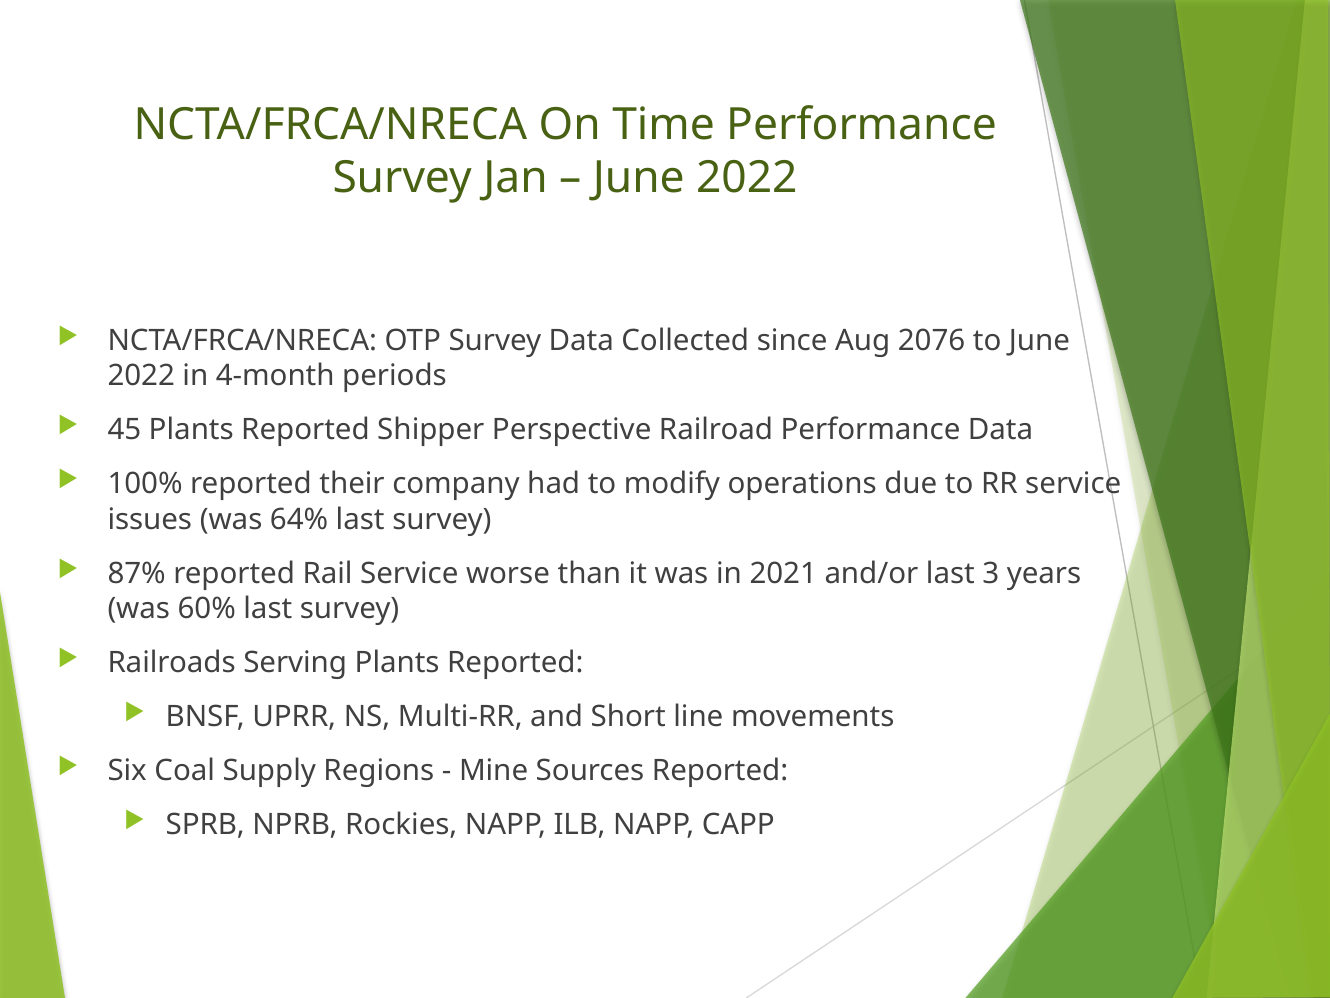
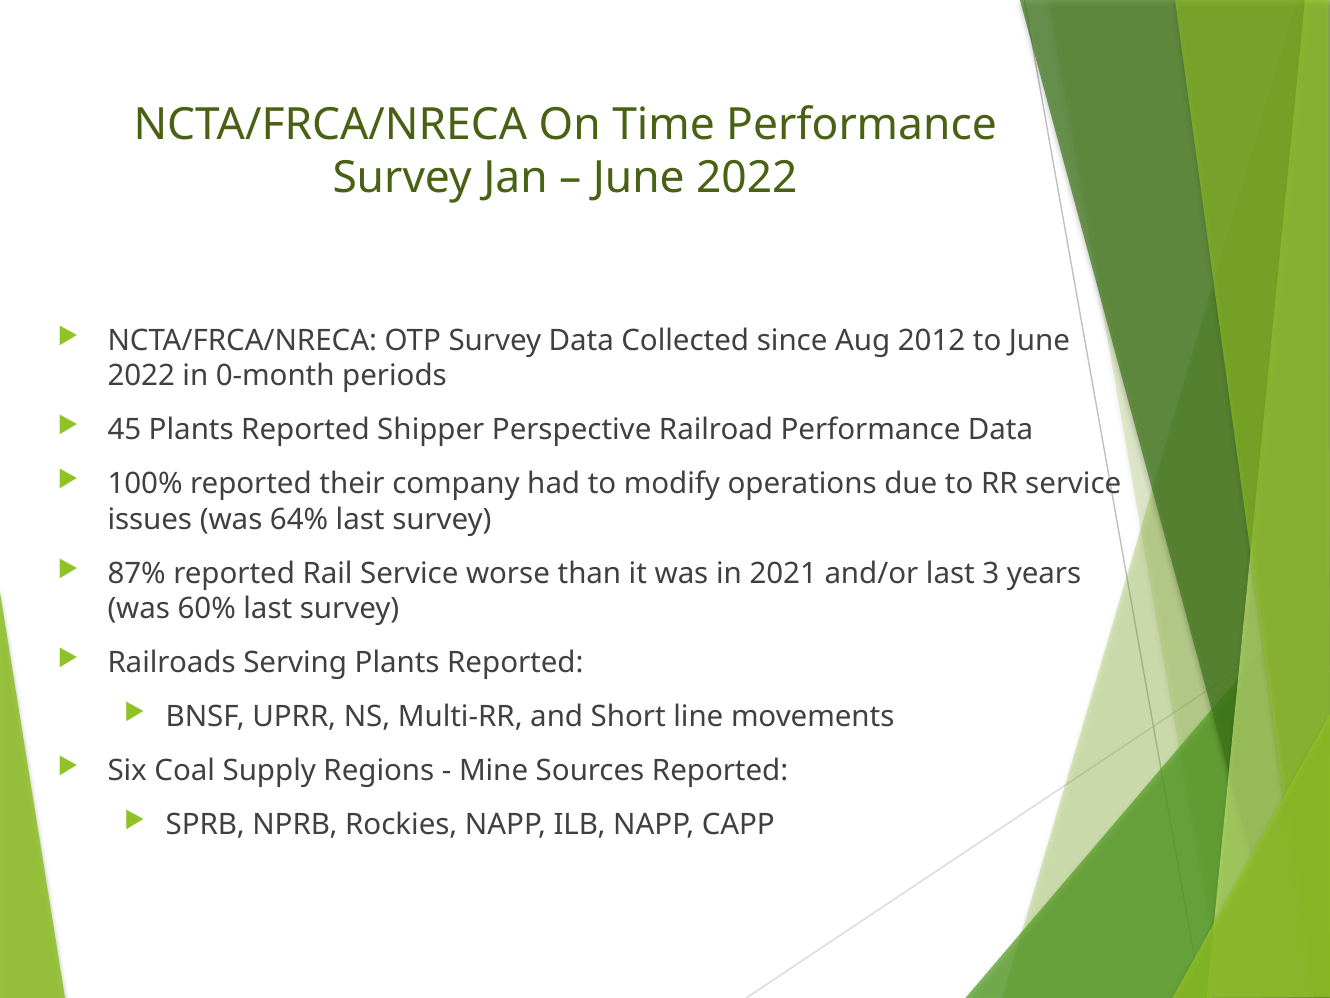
2076: 2076 -> 2012 (932, 341)
4-month: 4-month -> 0-month (275, 376)
